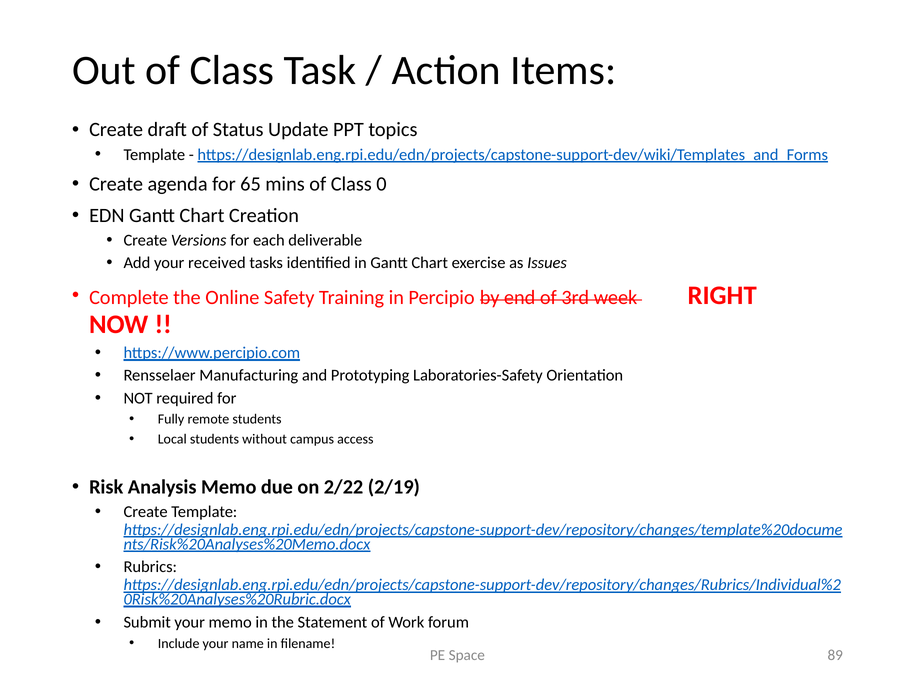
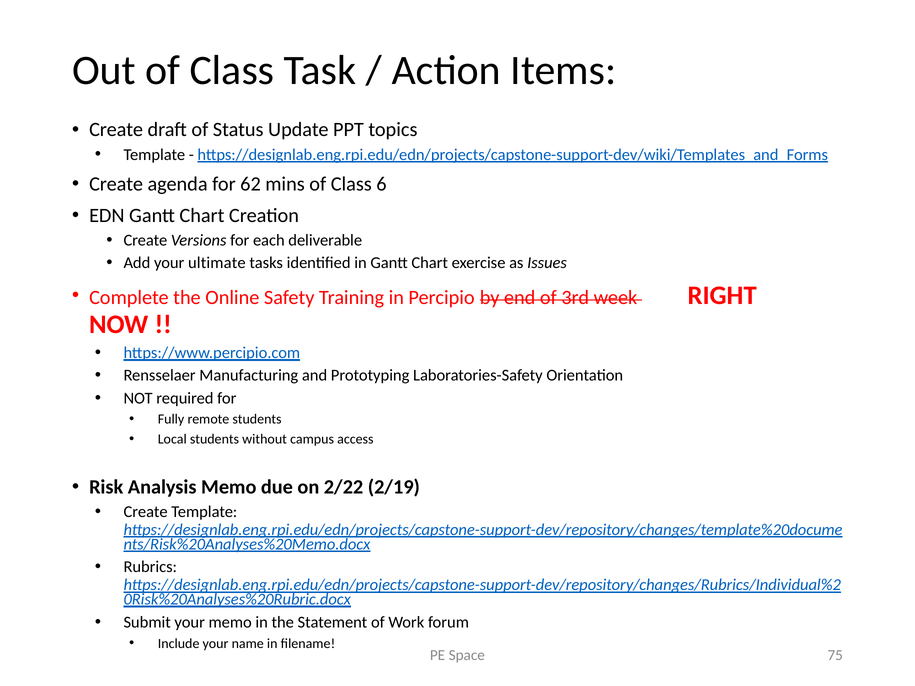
65: 65 -> 62 (251, 184)
0: 0 -> 6 (381, 184)
received: received -> ultimate (217, 263)
89: 89 -> 75 (835, 655)
